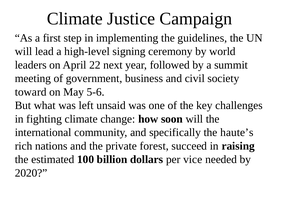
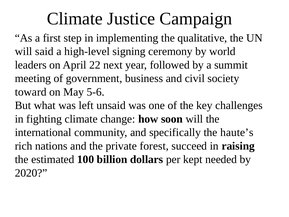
guidelines: guidelines -> qualitative (202, 38)
lead: lead -> said (44, 51)
vice: vice -> kept (193, 159)
